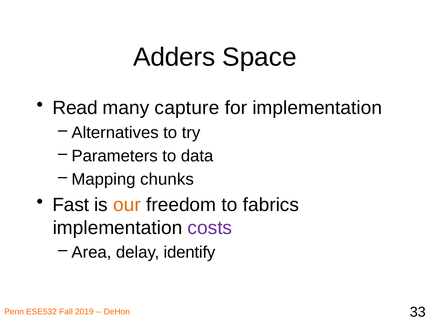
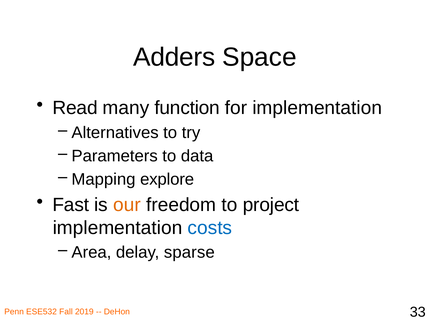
capture: capture -> function (187, 108)
chunks: chunks -> explore (167, 180)
fabrics: fabrics -> project (271, 205)
costs colour: purple -> blue (210, 228)
identify: identify -> sparse (189, 253)
